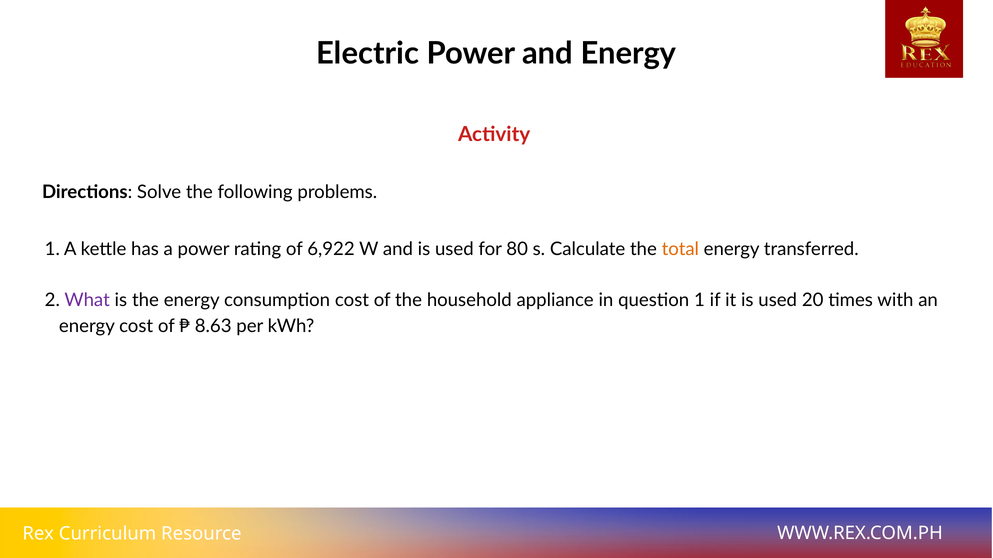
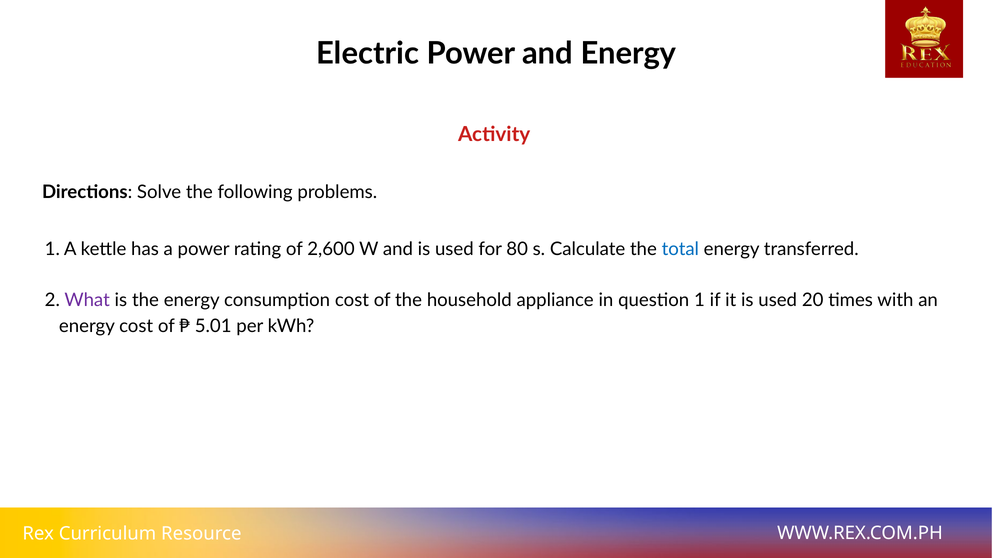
6,922: 6,922 -> 2,600 (331, 249)
total colour: orange -> blue (680, 249)
8.63: 8.63 -> 5.01 (213, 326)
